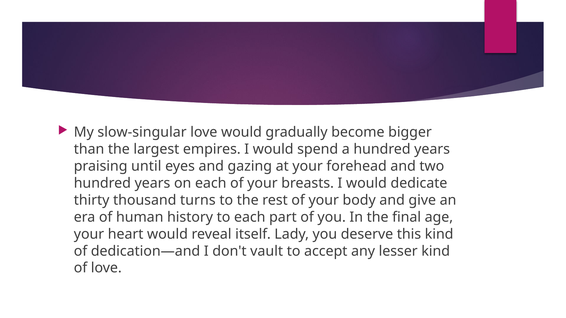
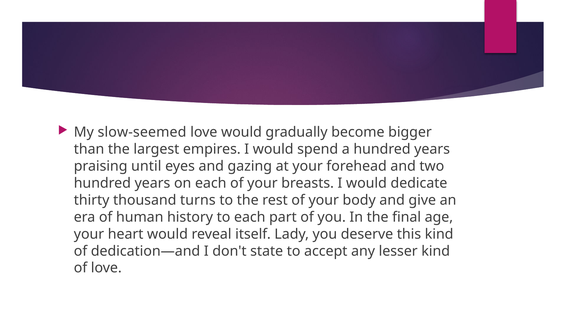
slow-singular: slow-singular -> slow-seemed (142, 132)
vault: vault -> state (267, 251)
